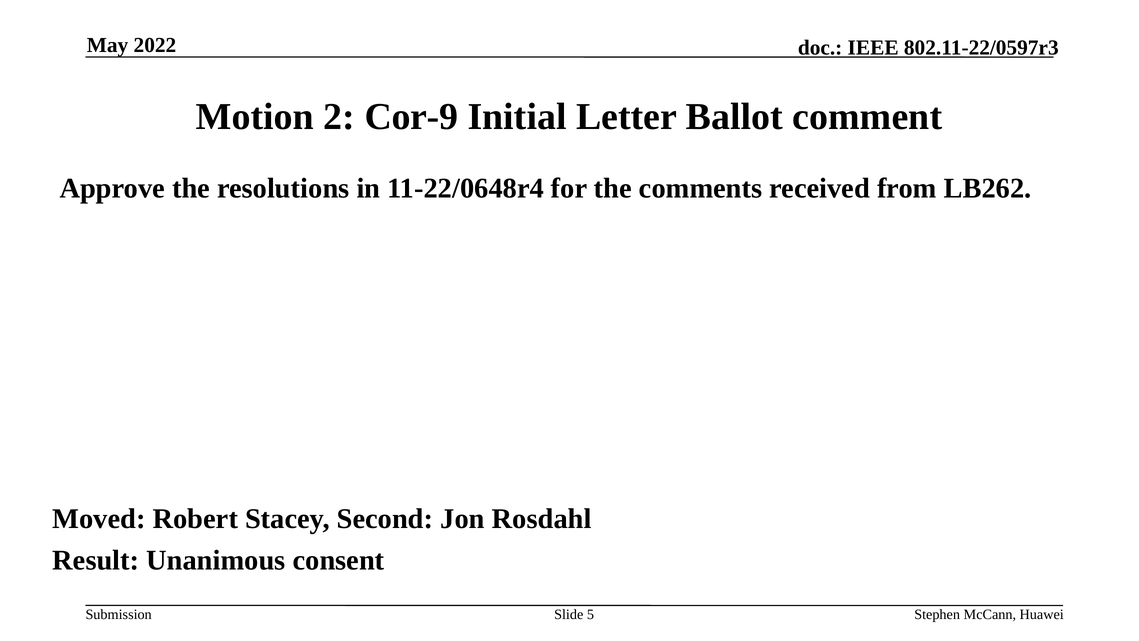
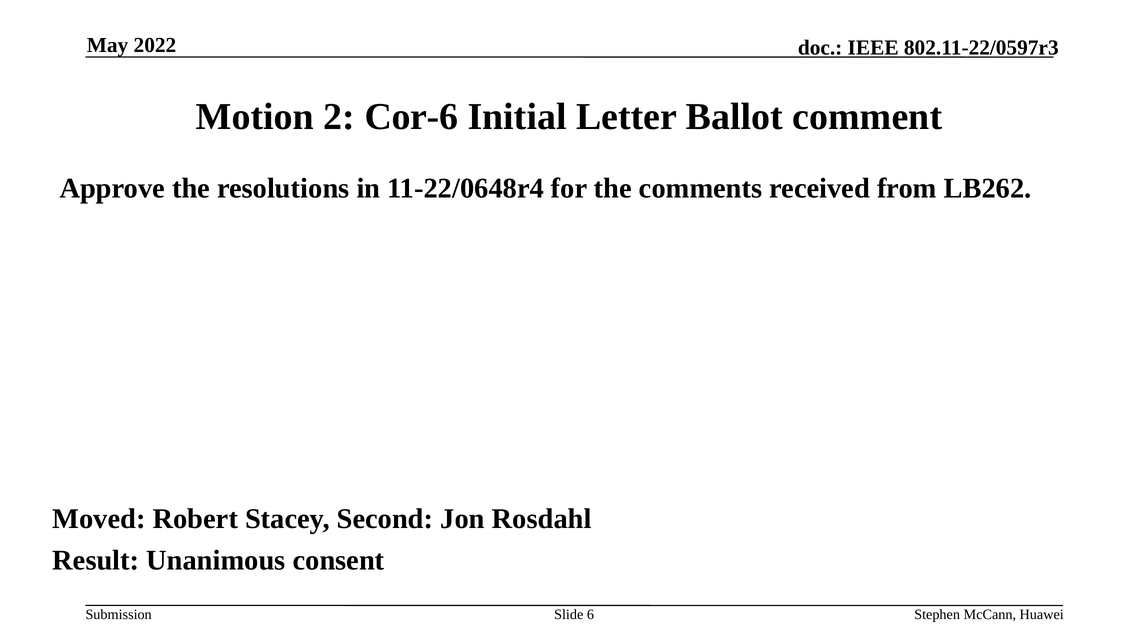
Cor-9: Cor-9 -> Cor-6 (411, 116)
5: 5 -> 6 (591, 614)
